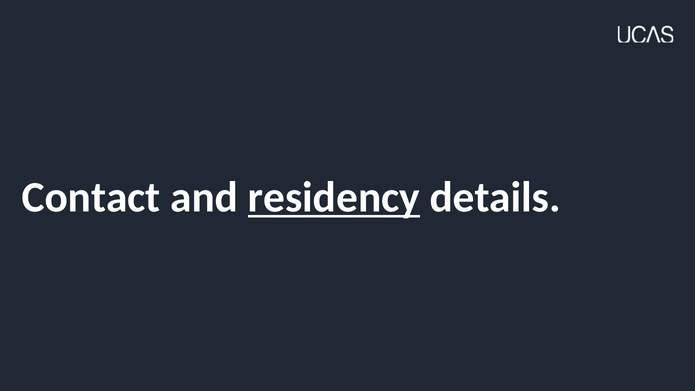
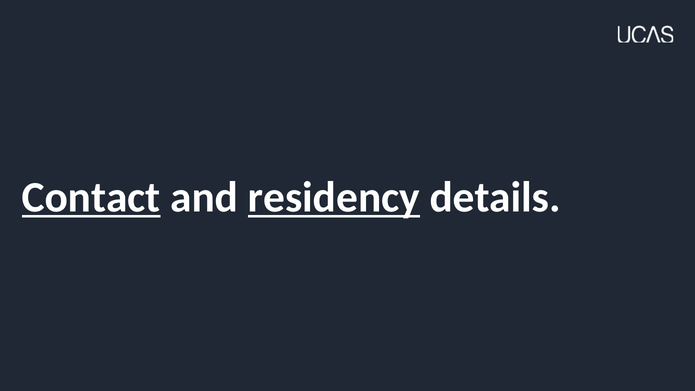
Contact underline: none -> present (91, 198)
